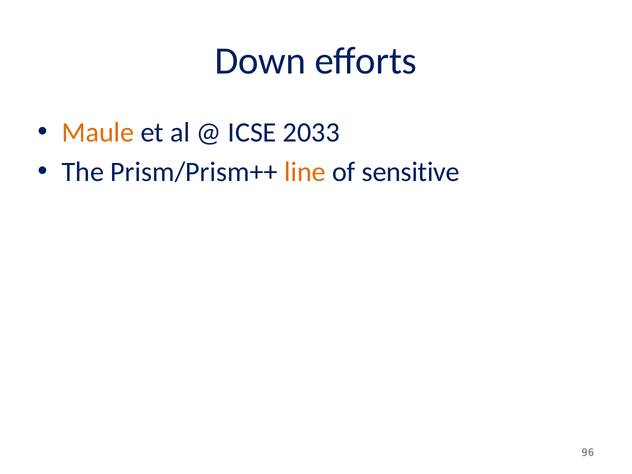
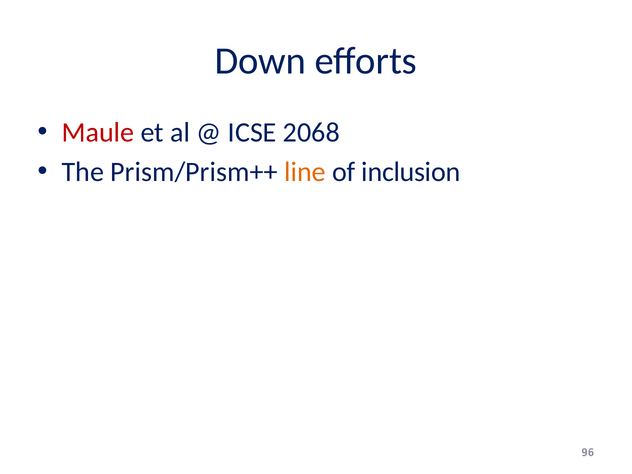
Maule colour: orange -> red (98, 133)
2033: 2033 -> 2068 (311, 133)
sensitive: sensitive -> inclusion (411, 172)
